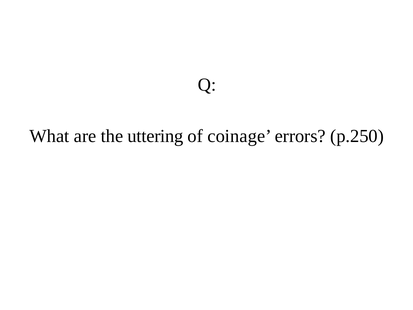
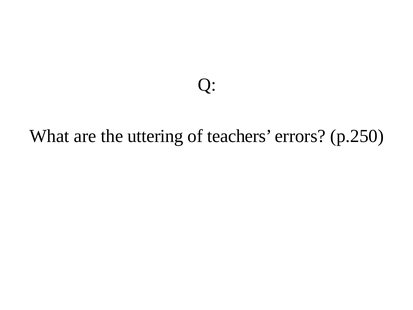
coinage: coinage -> teachers (240, 136)
